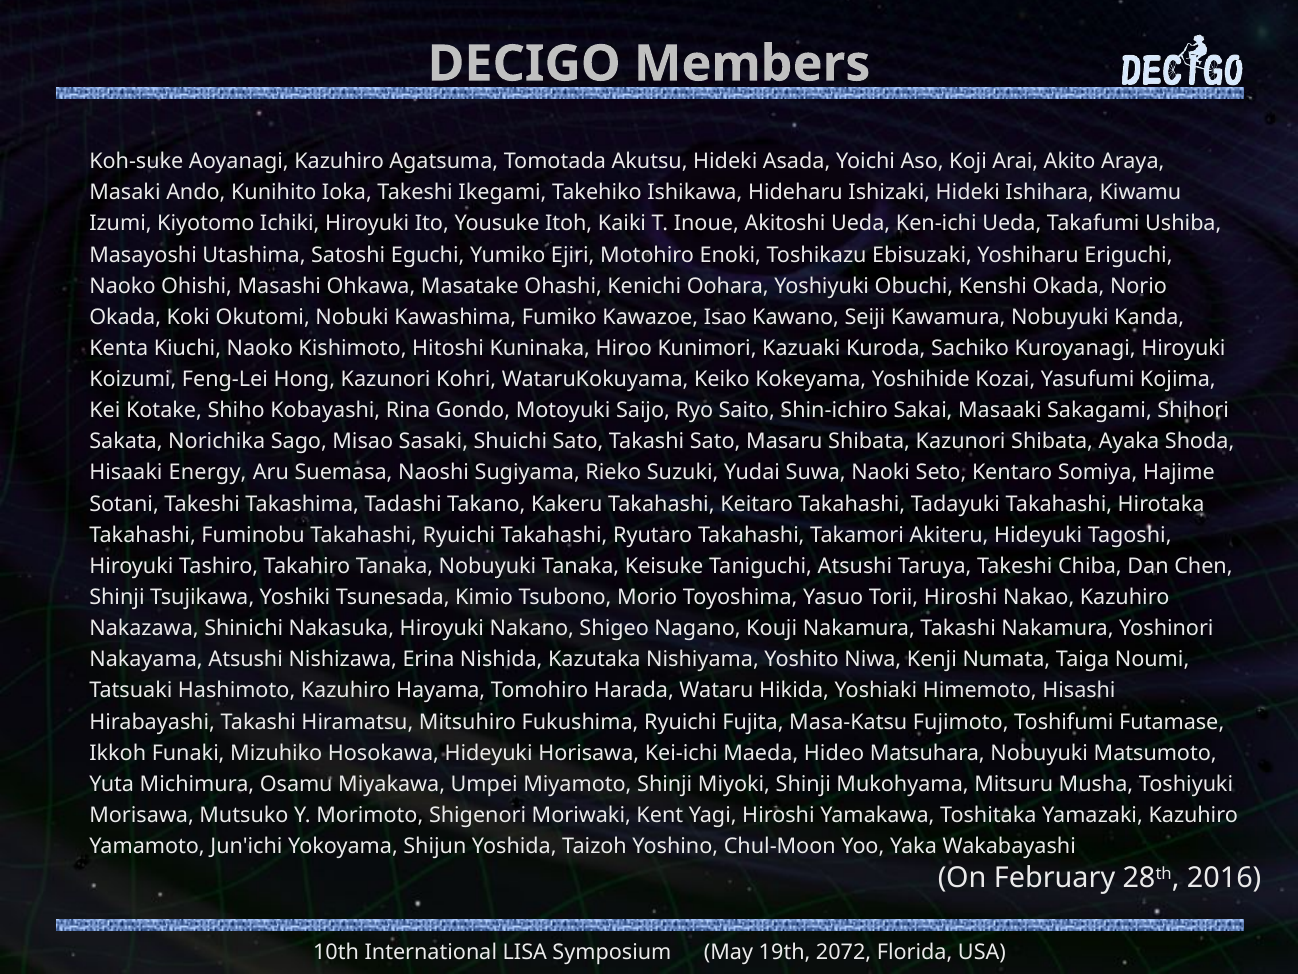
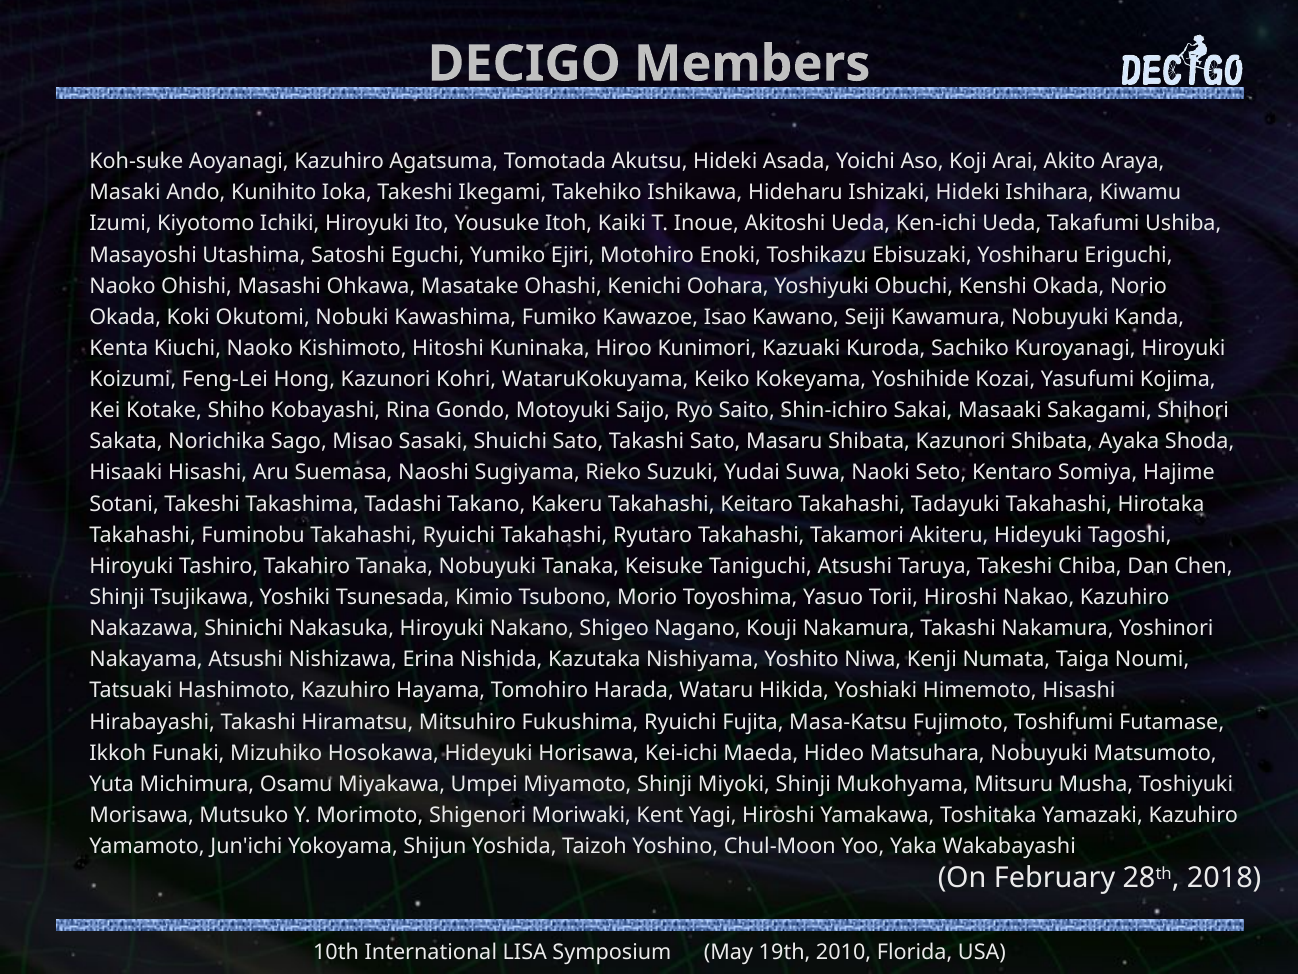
Hisaaki Energy: Energy -> Hisashi (208, 473)
2016: 2016 -> 2018 (1224, 878)
2072: 2072 -> 2010 (844, 952)
